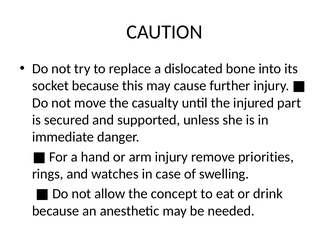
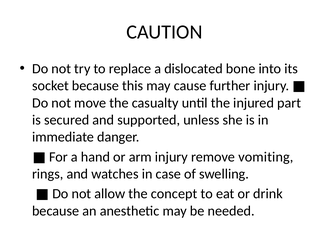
priorities: priorities -> vomiting (266, 157)
